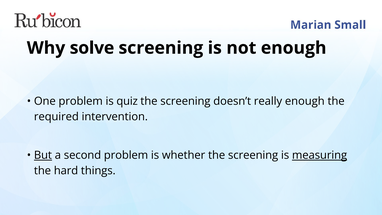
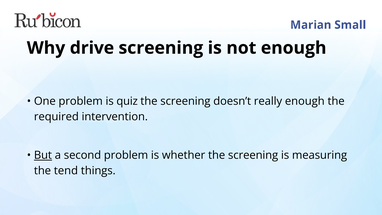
solve: solve -> drive (92, 48)
measuring underline: present -> none (320, 155)
hard: hard -> tend (66, 171)
